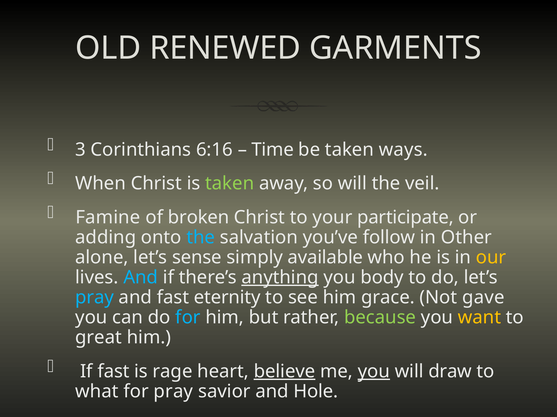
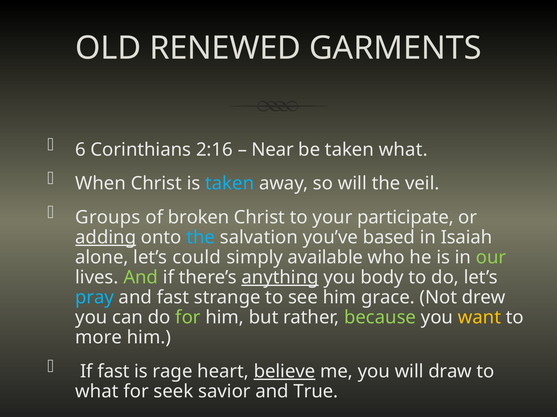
3: 3 -> 6 (81, 150)
6:16: 6:16 -> 2:16 (214, 150)
Time: Time -> Near (273, 150)
taken ways: ways -> what (403, 150)
taken colour: light green -> light blue (230, 184)
Famine: Famine -> Groups (108, 218)
adding underline: none -> present (106, 238)
follow: follow -> based (389, 238)
Other: Other -> Isaiah (466, 238)
sense: sense -> could (197, 258)
our colour: yellow -> light green (491, 258)
And colour: light blue -> light green (141, 278)
eternity: eternity -> strange (227, 298)
gave: gave -> drew (484, 298)
for colour: light blue -> light green (188, 318)
great: great -> more (99, 338)
you underline: present -> none (374, 372)
for pray: pray -> seek (173, 392)
Hole: Hole -> True (316, 392)
